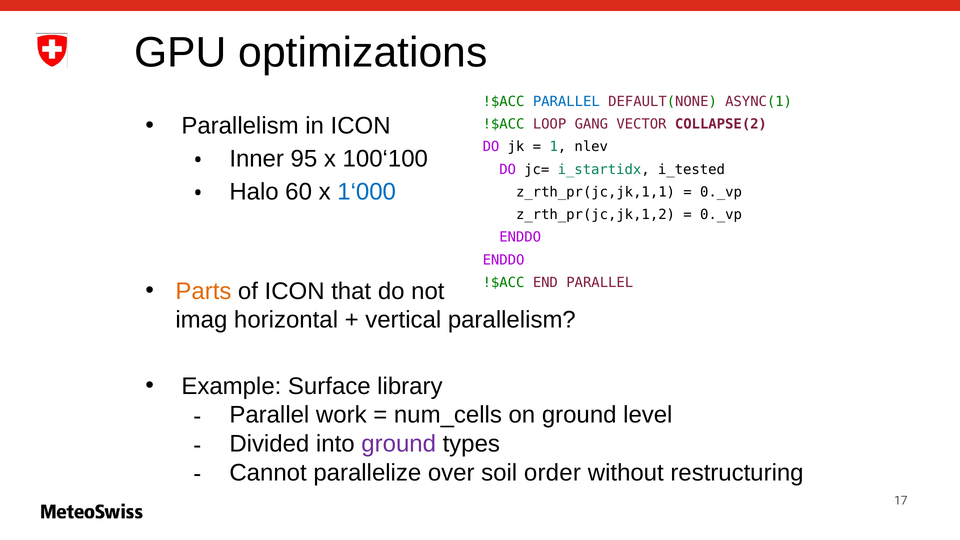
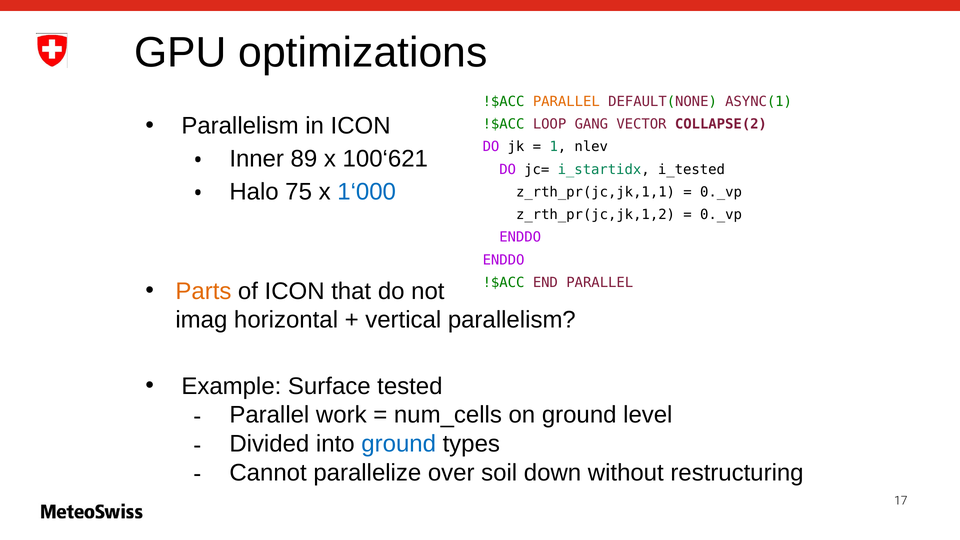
PARALLEL colour: blue -> orange (566, 102)
95: 95 -> 89 (304, 159)
100‘100: 100‘100 -> 100‘621 (385, 159)
60: 60 -> 75 (299, 192)
library: library -> tested (410, 386)
ground colour: purple -> blue (399, 444)
order: order -> down (553, 473)
